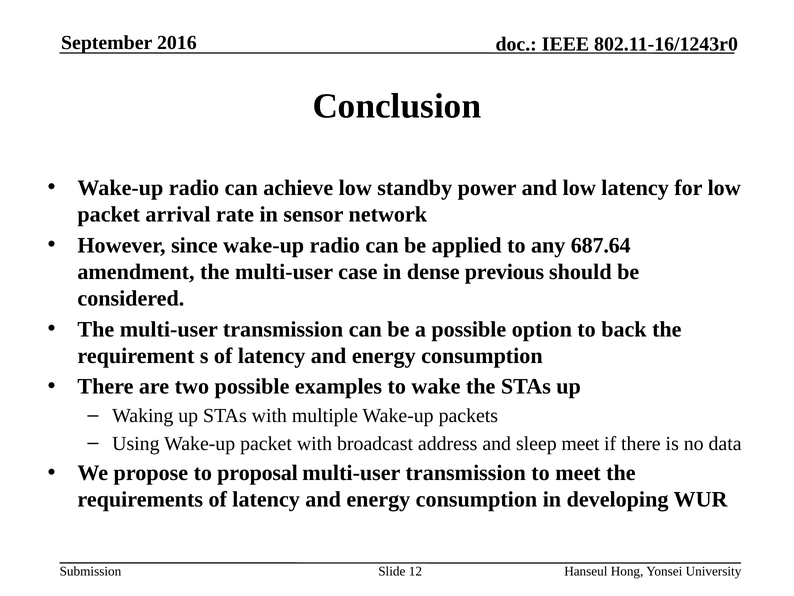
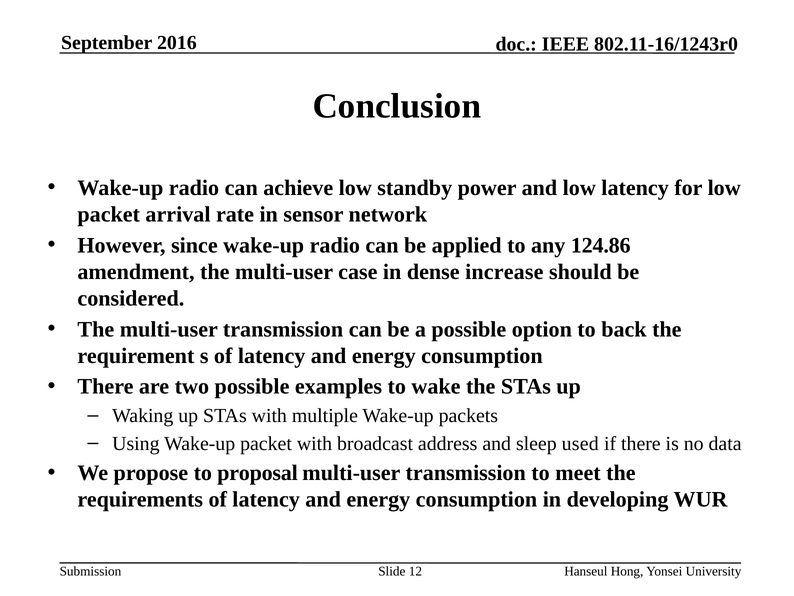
687.64: 687.64 -> 124.86 (601, 245)
previous: previous -> increase (504, 272)
sleep meet: meet -> used (580, 443)
